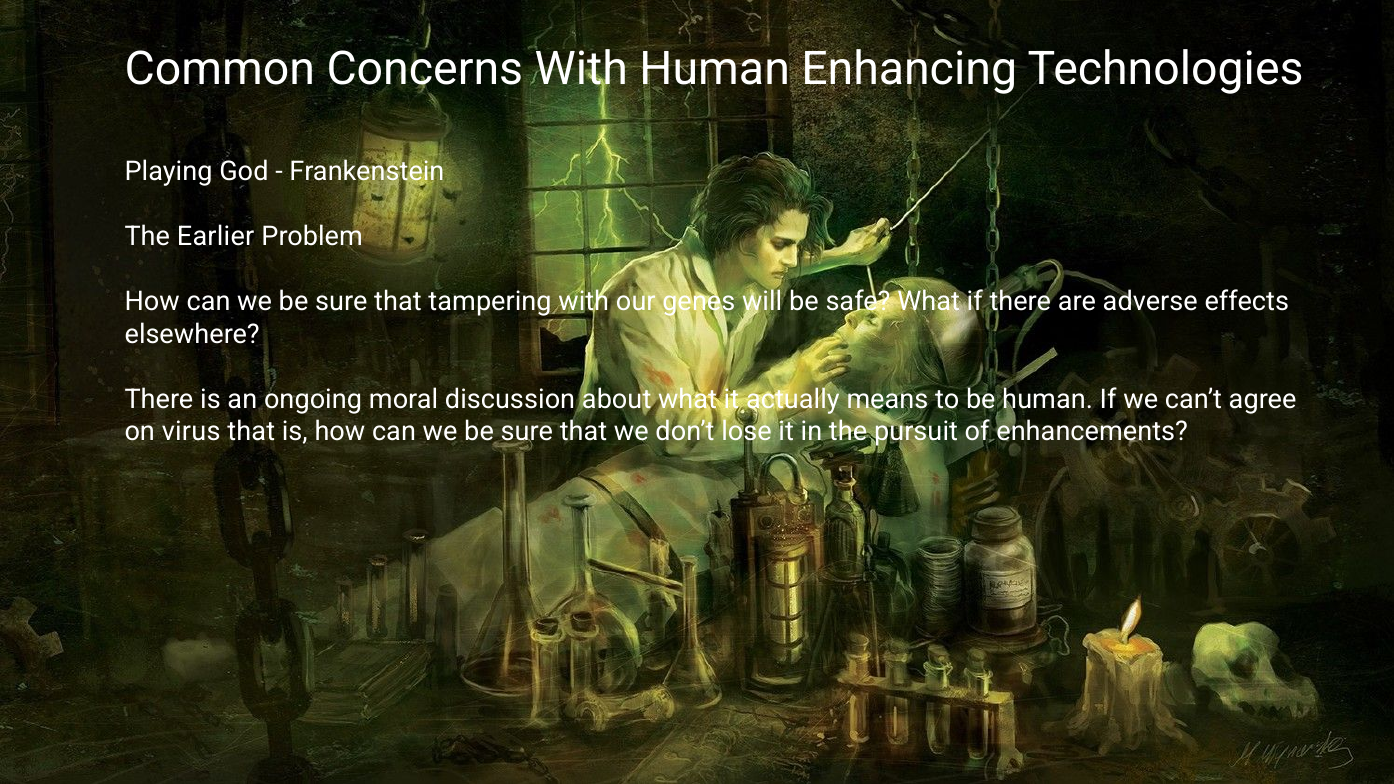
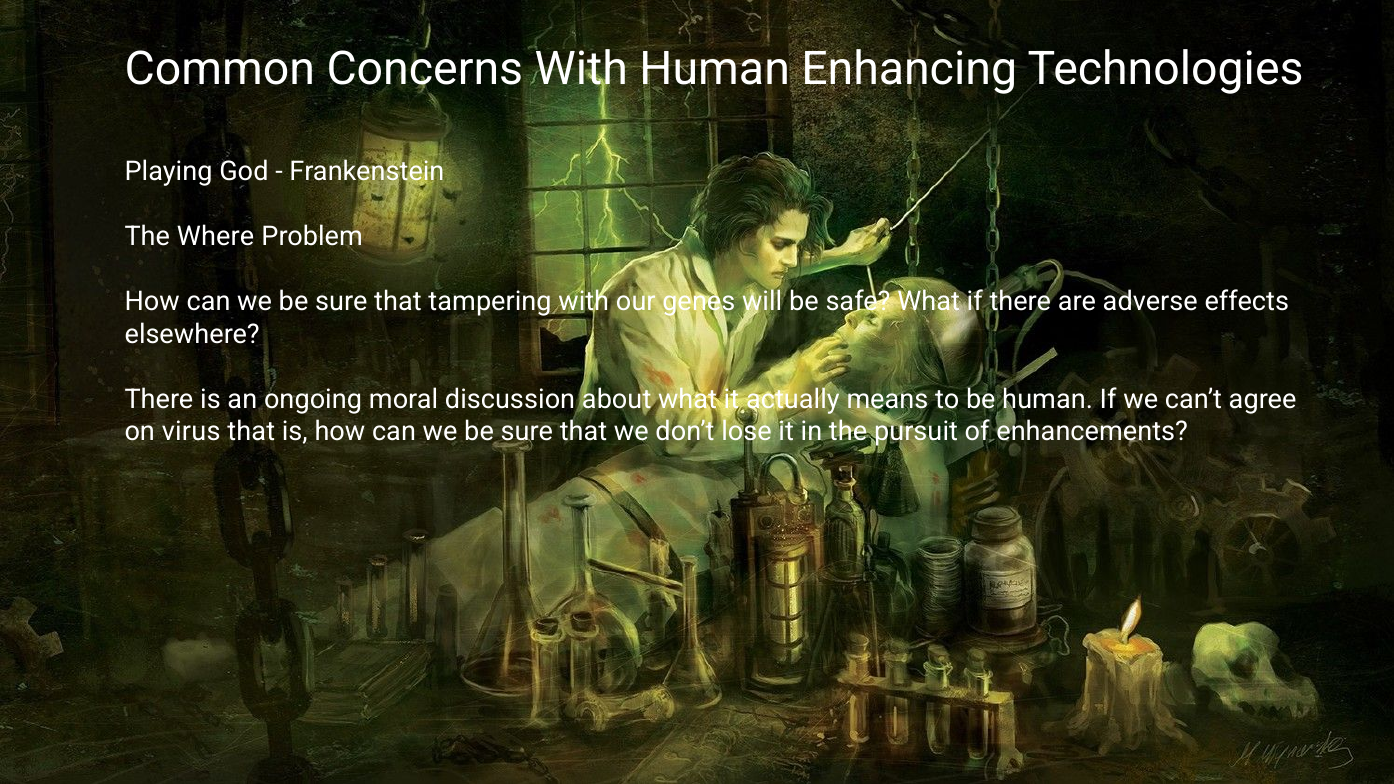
Earlier: Earlier -> Where (216, 237)
